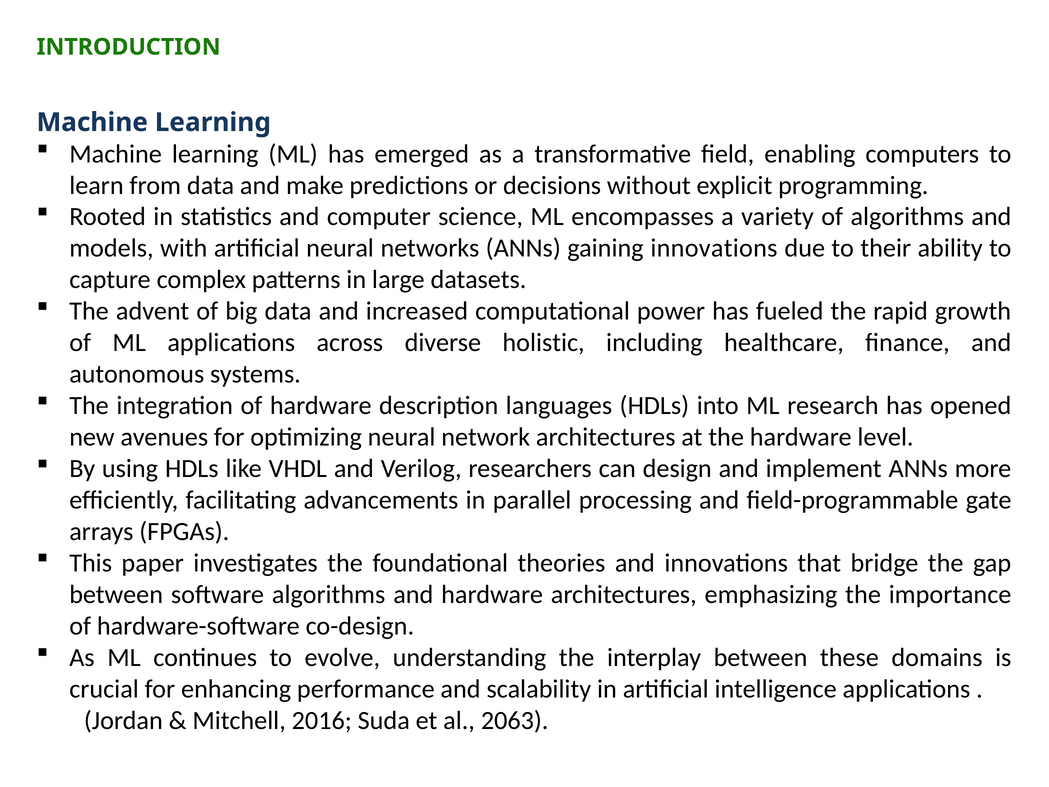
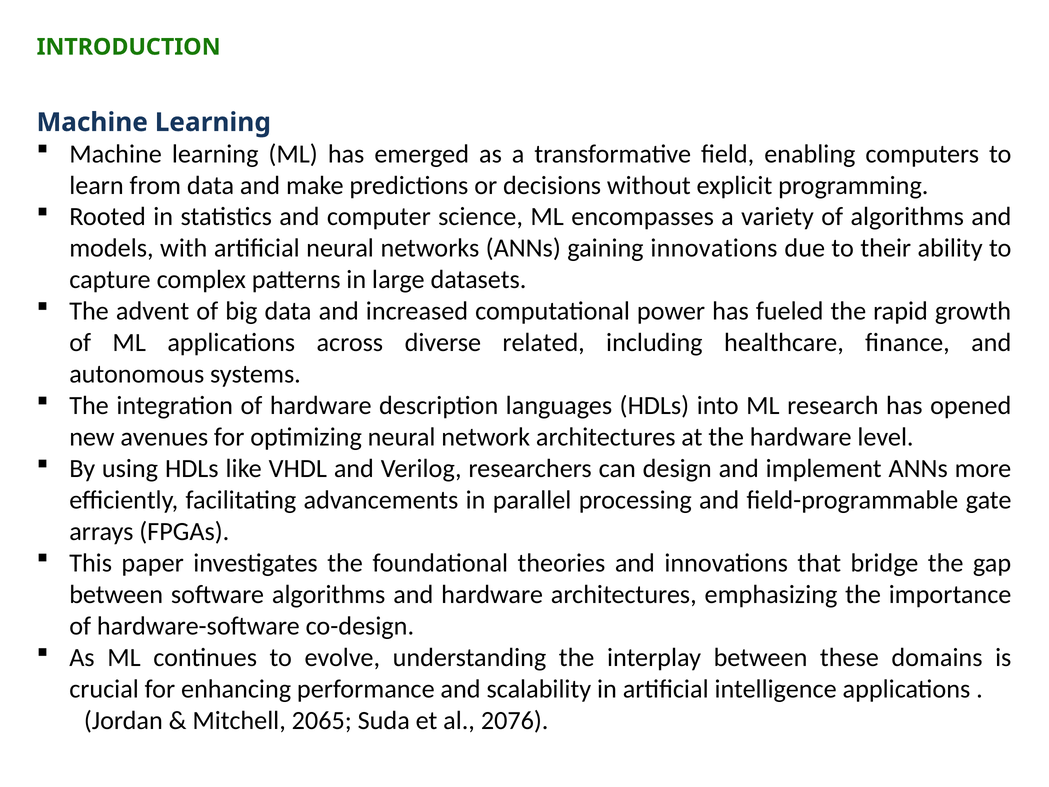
holistic: holistic -> related (544, 343)
2016: 2016 -> 2065 (322, 720)
2063: 2063 -> 2076 (515, 720)
